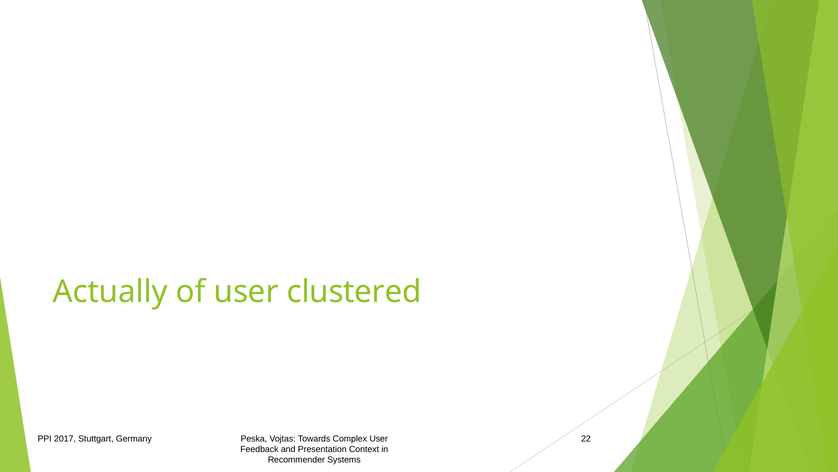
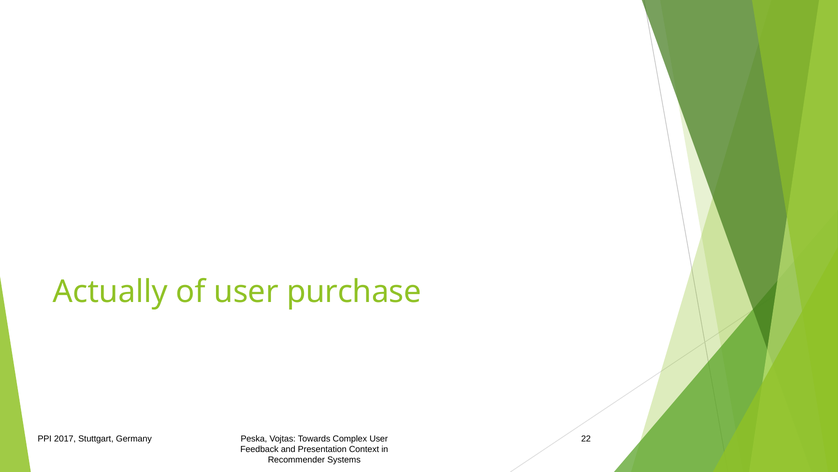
clustered: clustered -> purchase (354, 291)
